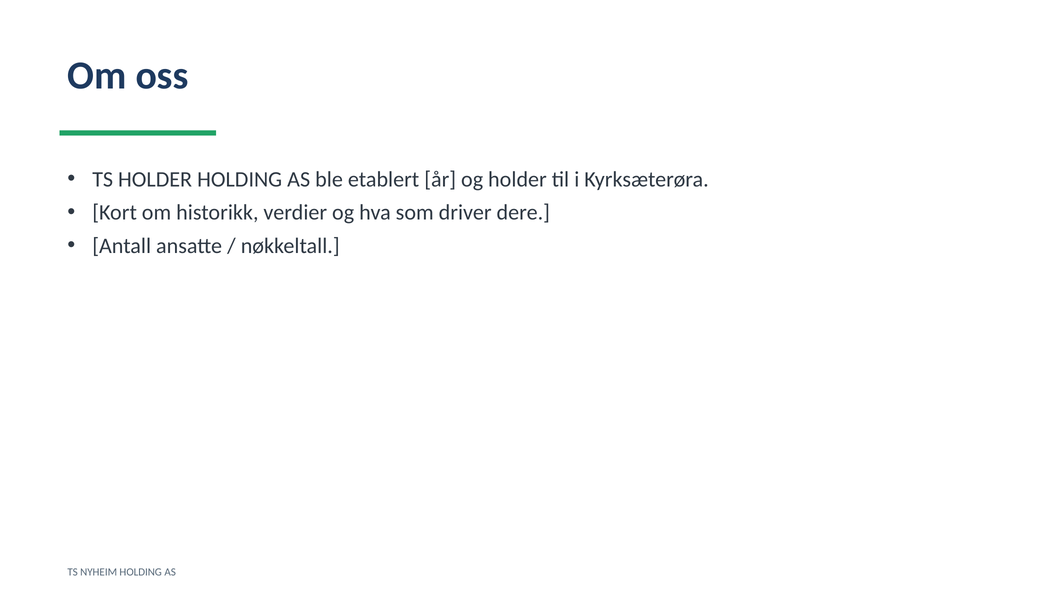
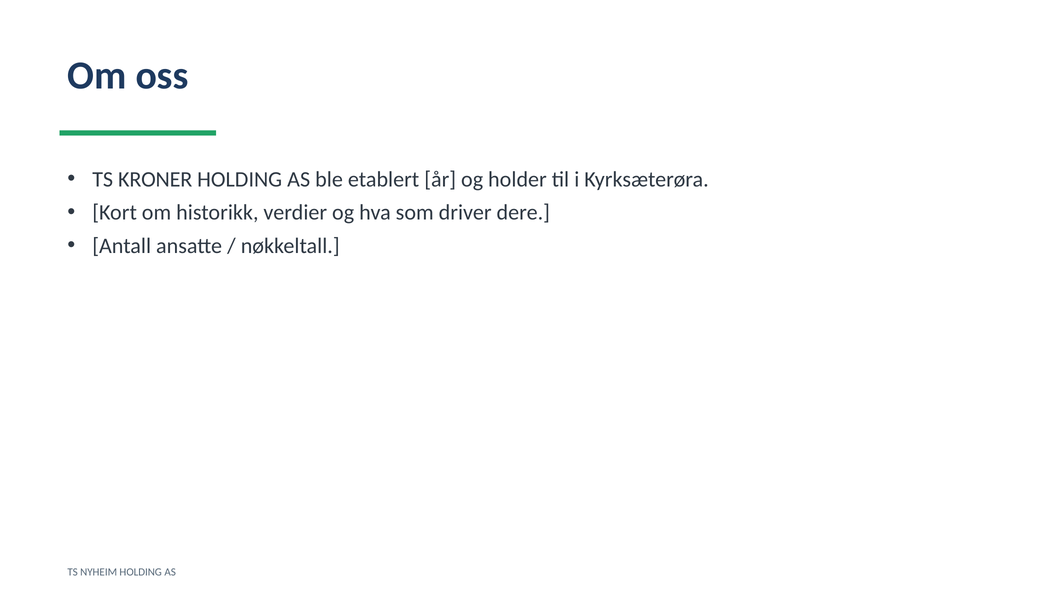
TS HOLDER: HOLDER -> KRONER (155, 180)
